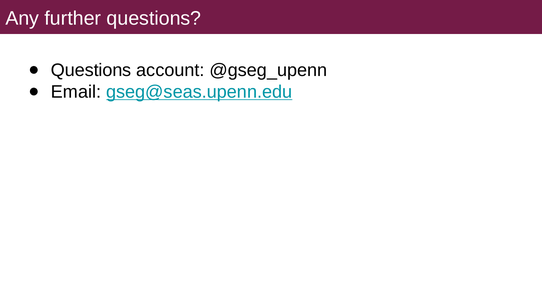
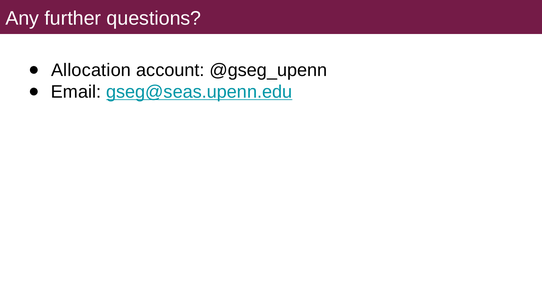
Questions: Questions -> Allocation (91, 70)
